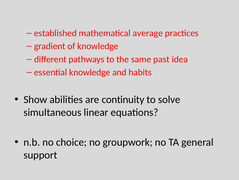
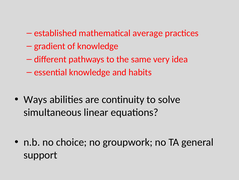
past: past -> very (161, 59)
Show: Show -> Ways (35, 99)
